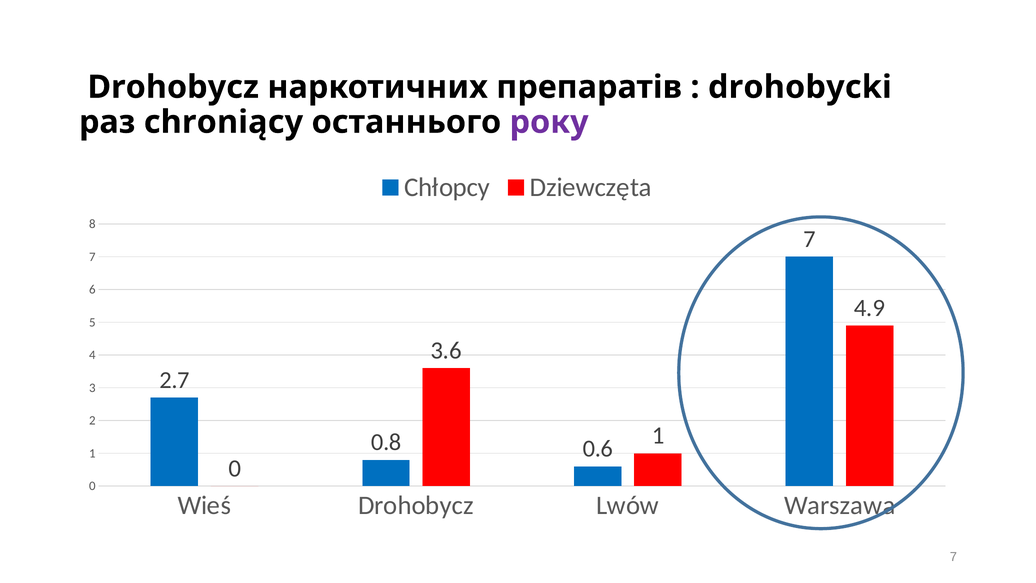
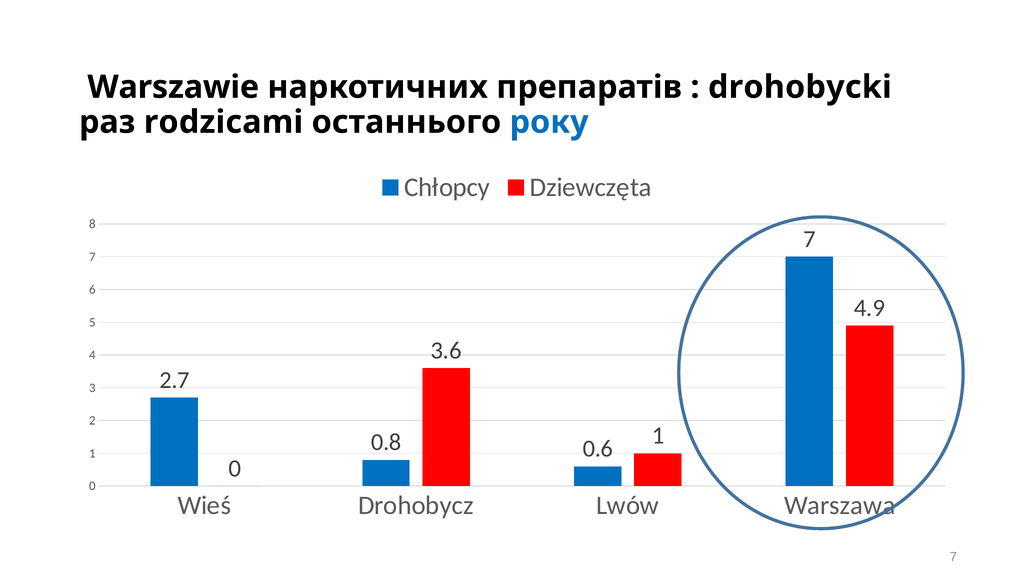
Drohobycz: Drohobycz -> Warszawie (173, 87)
chroniący: chroniący -> rodzicami (223, 122)
року colour: purple -> blue (549, 122)
